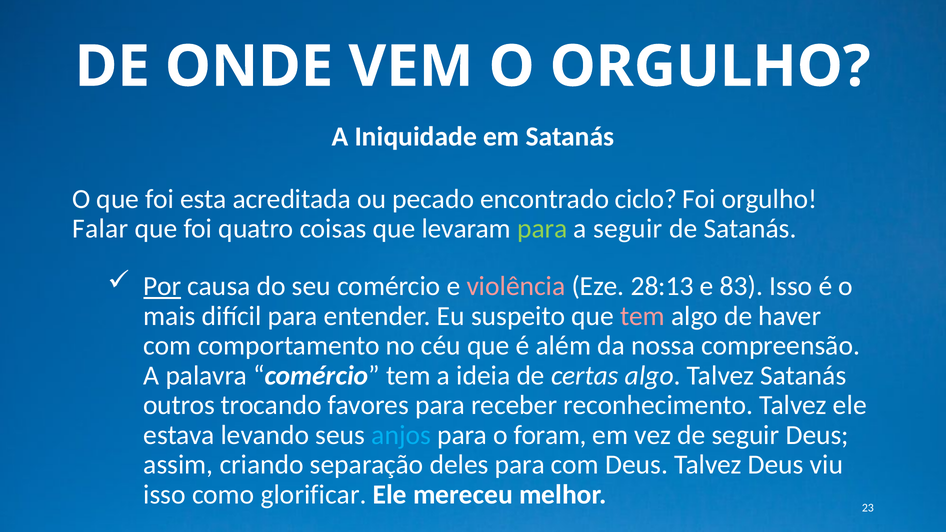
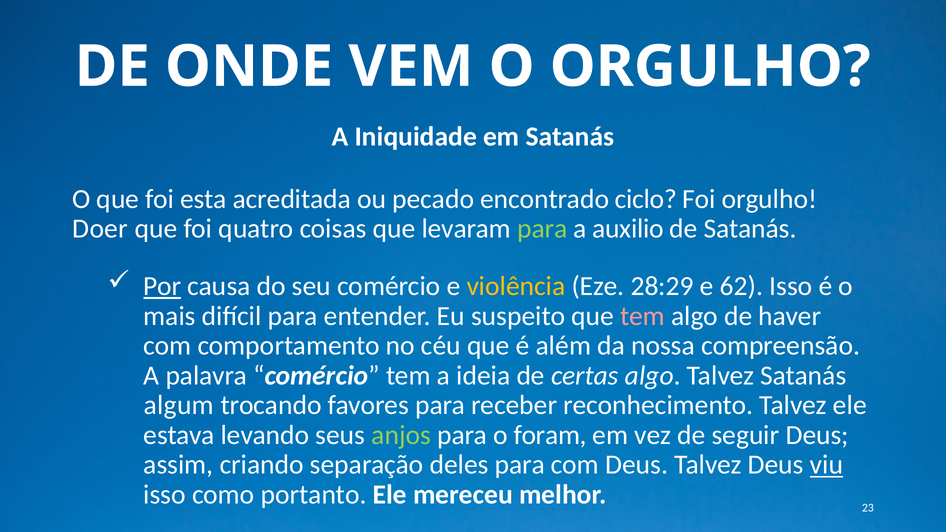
Falar: Falar -> Doer (100, 229)
a seguir: seguir -> auxilio (628, 229)
violência colour: pink -> yellow (516, 286)
28:13: 28:13 -> 28:29 (662, 286)
83: 83 -> 62 (742, 286)
outros: outros -> algum (179, 405)
anjos colour: light blue -> light green (401, 435)
viu underline: none -> present (826, 465)
glorificar: glorificar -> portanto (314, 495)
